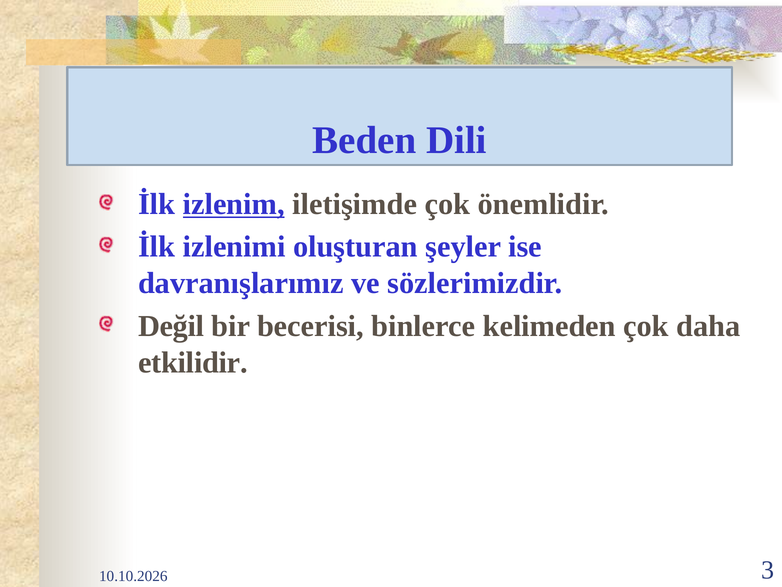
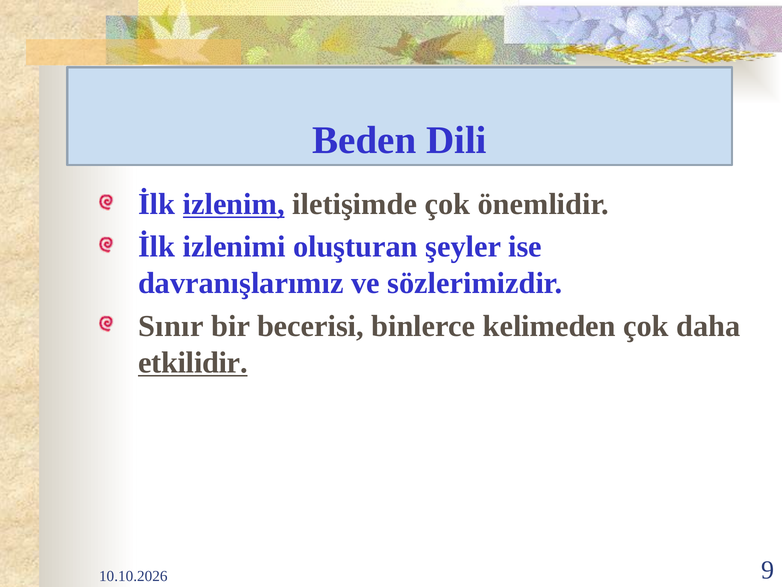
Değil: Değil -> Sınır (171, 326)
etkilidir underline: none -> present (193, 362)
3: 3 -> 9 (768, 570)
